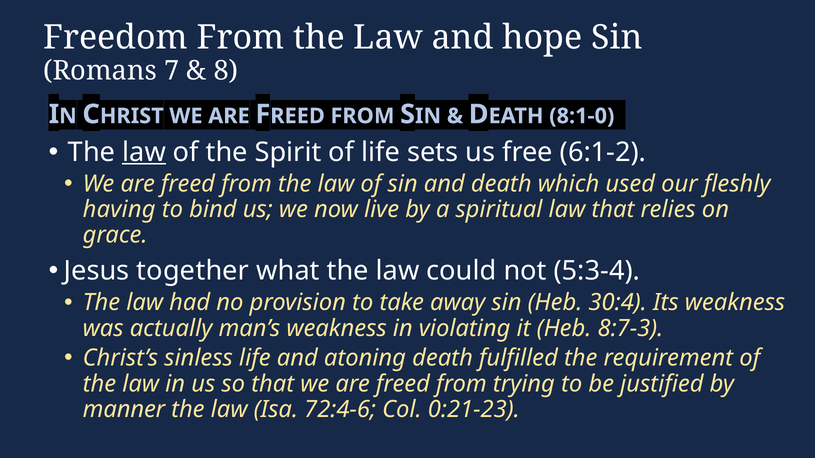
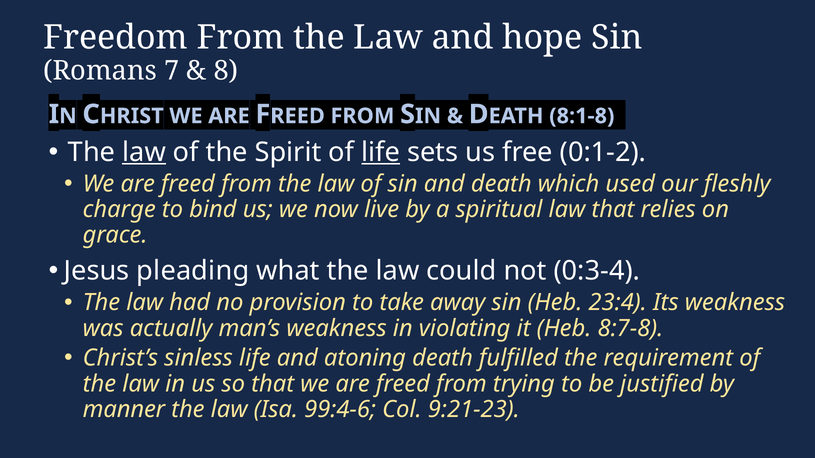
8:1-0: 8:1-0 -> 8:1-8 (582, 116)
life underline: none -> present (381, 152)
6:1-2: 6:1-2 -> 0:1-2 (603, 152)
having: having -> charge (119, 210)
together: together -> pleading (193, 271)
5:3-4: 5:3-4 -> 0:3-4 (597, 271)
30:4: 30:4 -> 23:4 (618, 303)
8:7-3: 8:7-3 -> 8:7-8 (630, 329)
72:4-6: 72:4-6 -> 99:4-6 (340, 410)
0:21-23: 0:21-23 -> 9:21-23 (474, 410)
